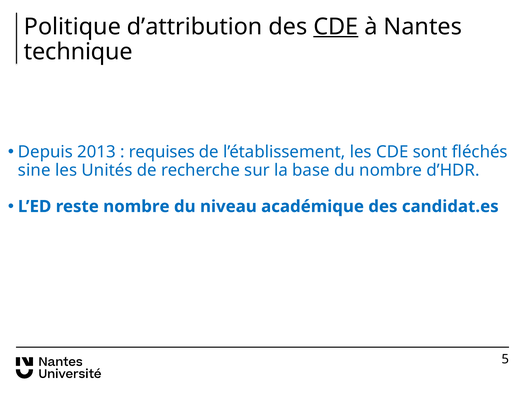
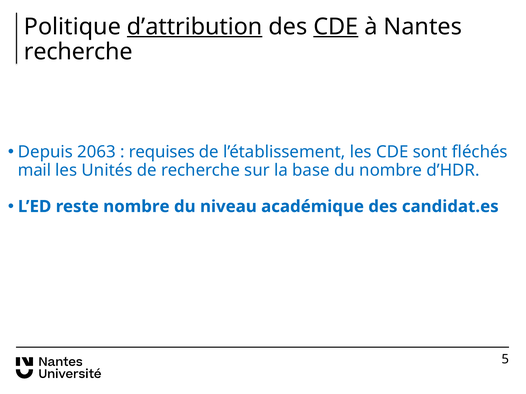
d’attribution underline: none -> present (195, 27)
technique: technique -> recherche (78, 52)
2013: 2013 -> 2063 (97, 152)
sine: sine -> mail (34, 170)
